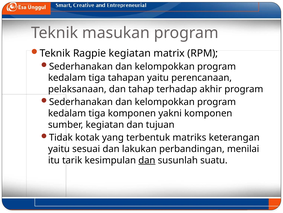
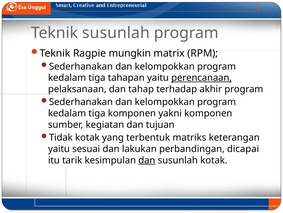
Teknik masukan: masukan -> susunlah (116, 33)
Ragpie kegiatan: kegiatan -> mungkin (130, 53)
perencanaan underline: none -> present (202, 78)
menilai: menilai -> dicapai (243, 148)
susunlah suatu: suatu -> kotak (214, 160)
